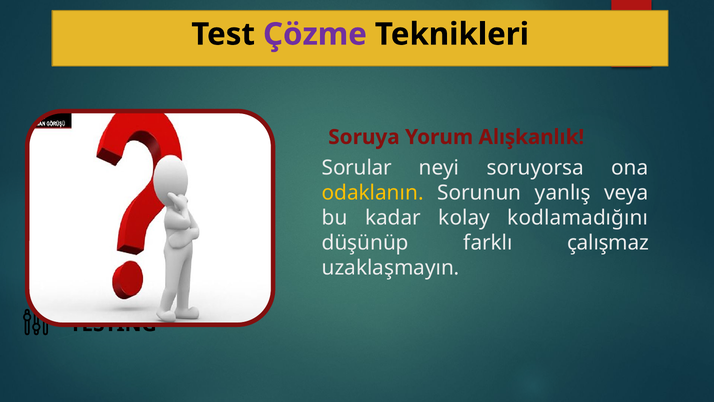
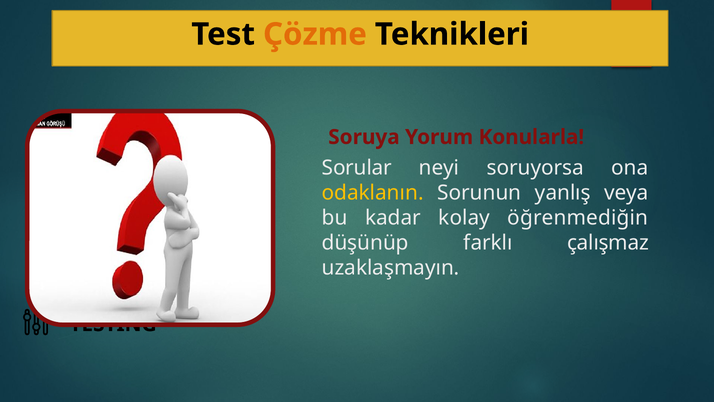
Çözme colour: purple -> orange (315, 34)
Alışkanlık: Alışkanlık -> Konularla (531, 137)
kodlamadığını: kodlamadığını -> öğrenmediğin (578, 218)
